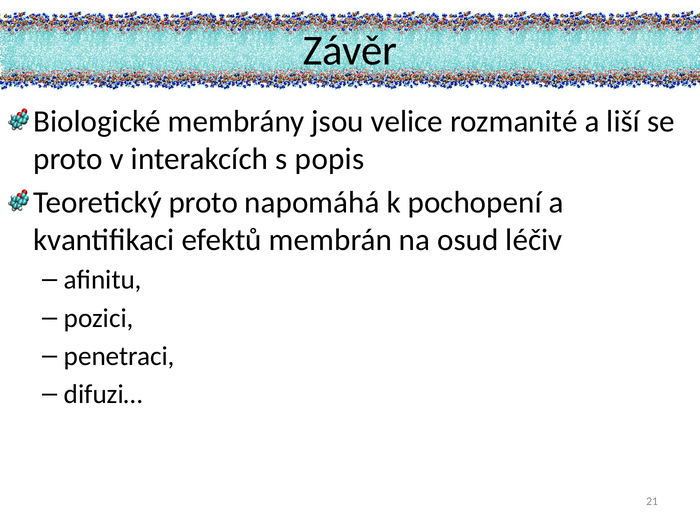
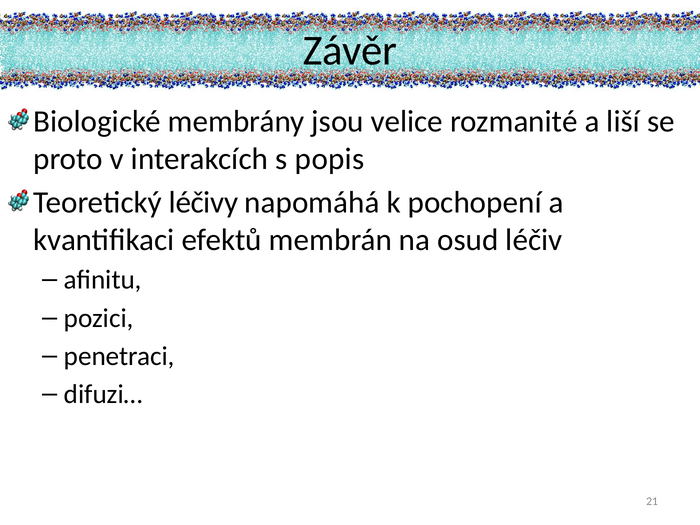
Teoretický proto: proto -> léčivy (203, 202)
